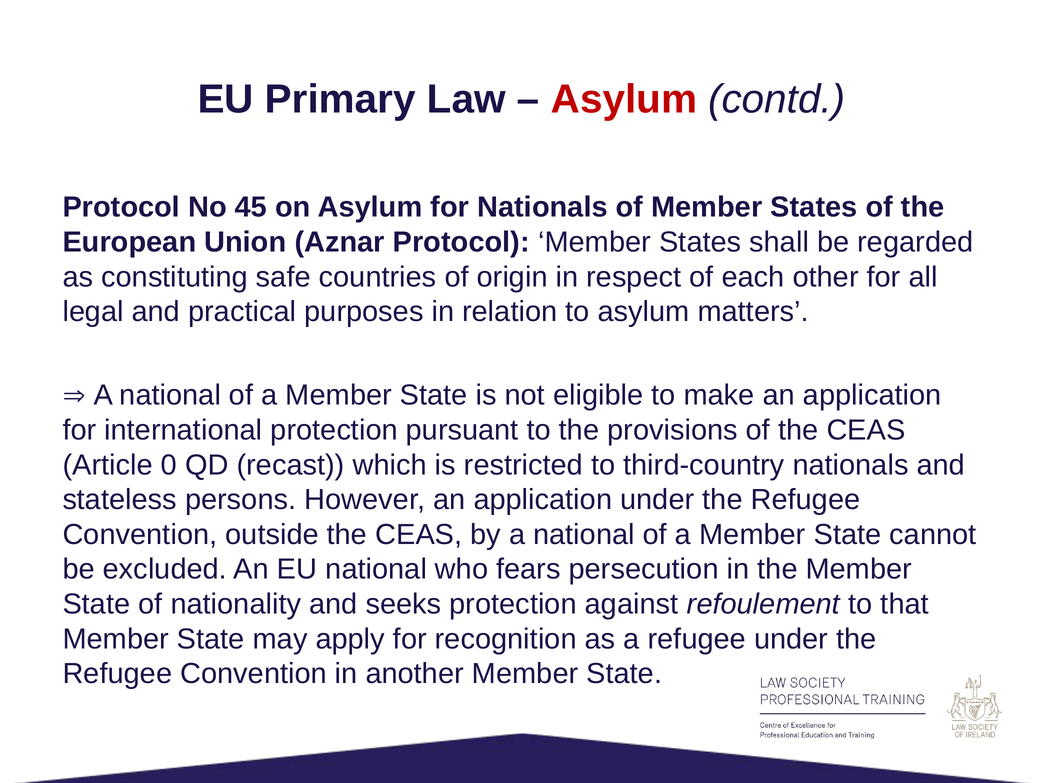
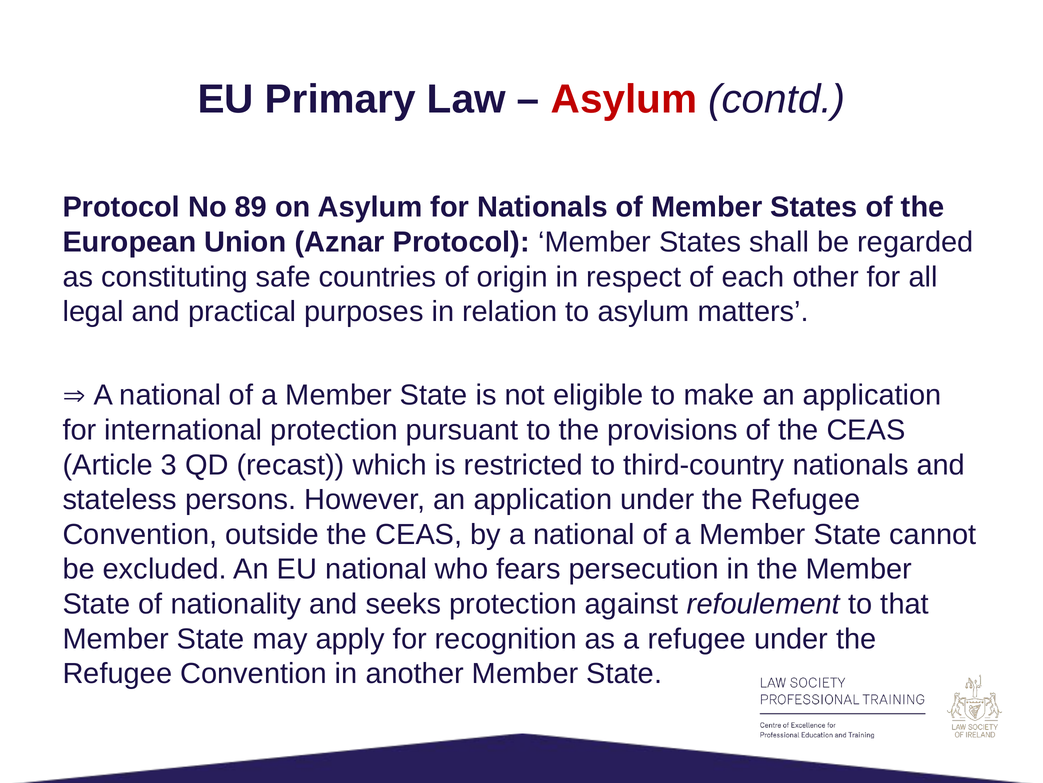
45: 45 -> 89 (251, 207)
0: 0 -> 3 (169, 465)
